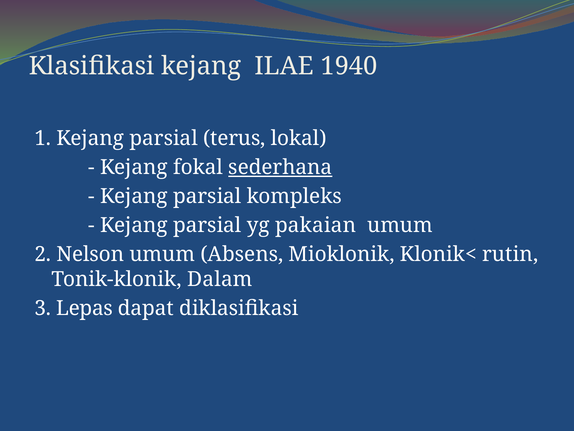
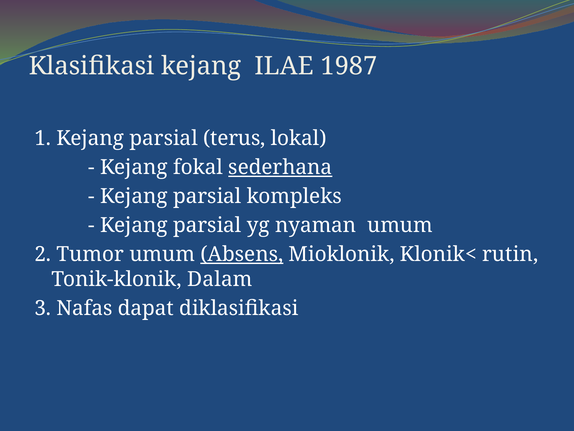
1940: 1940 -> 1987 (349, 66)
pakaian: pakaian -> nyaman (316, 225)
Nelson: Nelson -> Tumor (90, 254)
Absens underline: none -> present (242, 254)
Lepas: Lepas -> Nafas (84, 308)
